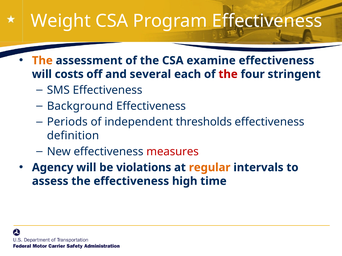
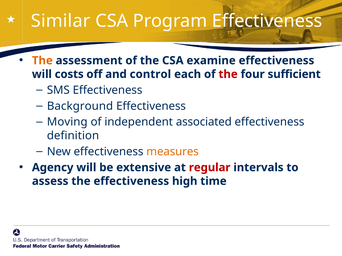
Weight: Weight -> Similar (61, 21)
several: several -> control (150, 74)
stringent: stringent -> sufficient (294, 74)
Periods: Periods -> Moving (67, 122)
thresholds: thresholds -> associated (204, 122)
measures colour: red -> orange (173, 152)
violations: violations -> extensive (144, 168)
regular colour: orange -> red (210, 168)
